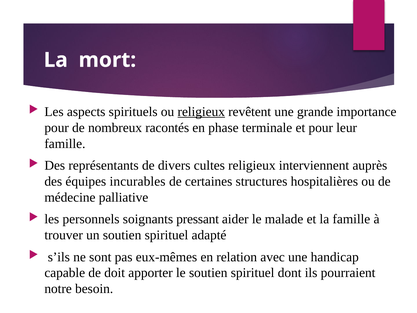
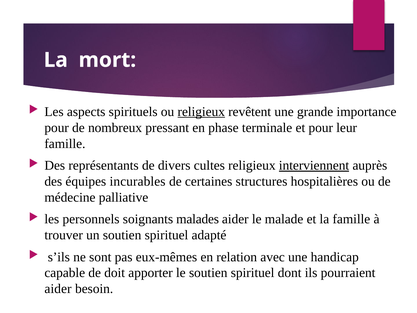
racontés: racontés -> pressant (167, 128)
interviennent underline: none -> present (314, 165)
pressant: pressant -> malades (198, 219)
notre: notre -> aider (58, 289)
